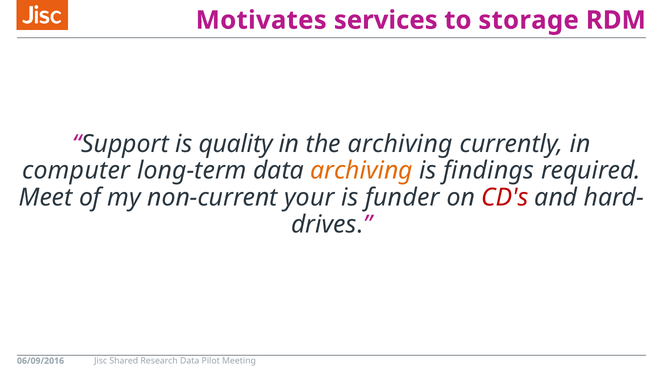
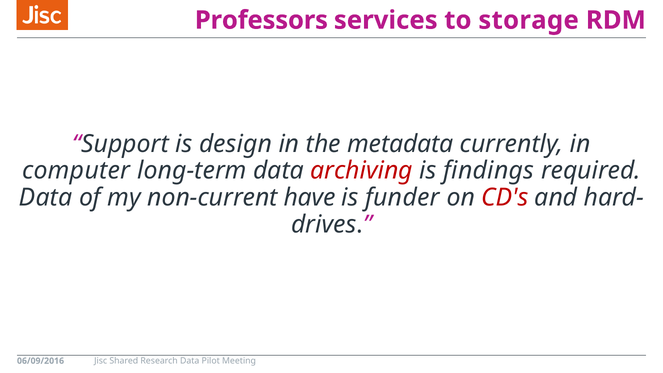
Motivates: Motivates -> Professors (261, 20)
quality: quality -> design (236, 144)
the archiving: archiving -> metadata (400, 144)
archiving colour: orange -> red (362, 171)
Meet: Meet -> Data (46, 198)
your: your -> have (310, 198)
